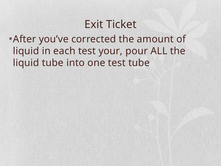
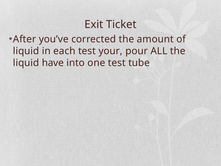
liquid tube: tube -> have (53, 63)
